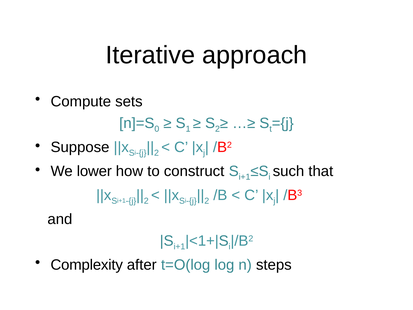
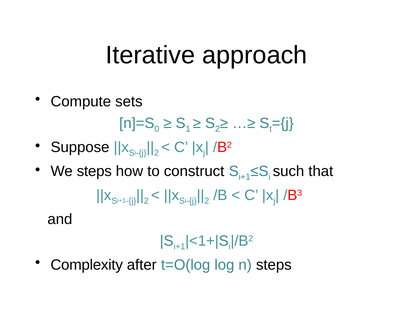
We lower: lower -> steps (94, 171)
